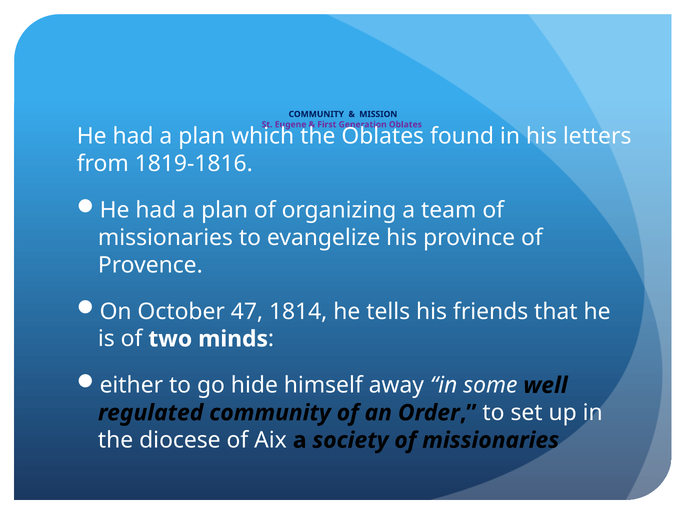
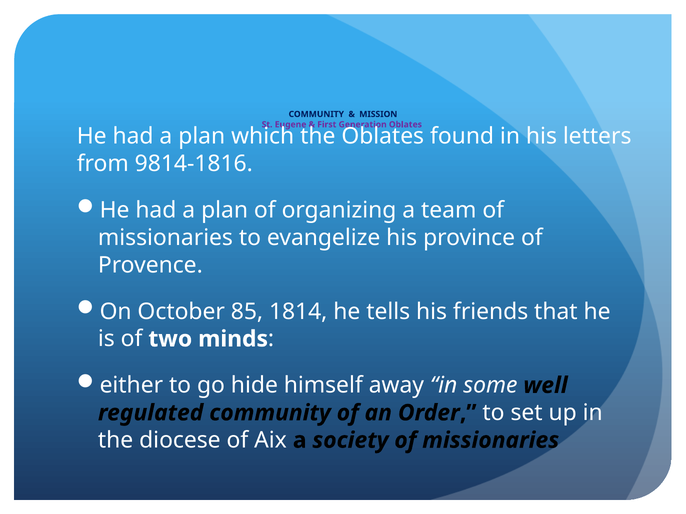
1819-1816: 1819-1816 -> 9814-1816 (194, 164)
47: 47 -> 85 (247, 312)
